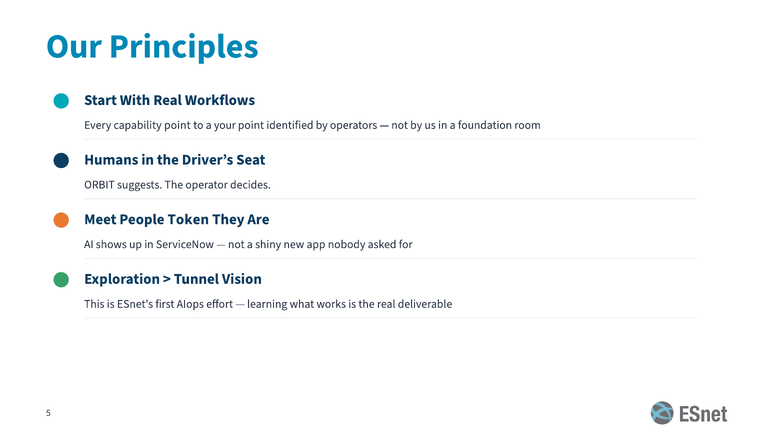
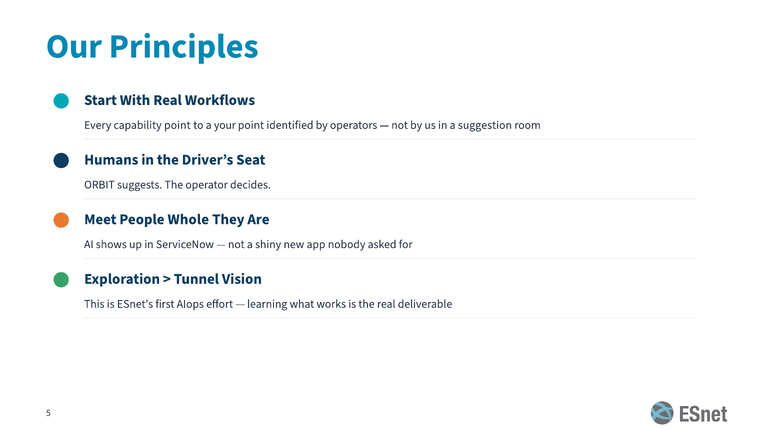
foundation: foundation -> suggestion (485, 125)
Token: Token -> Whole (188, 219)
